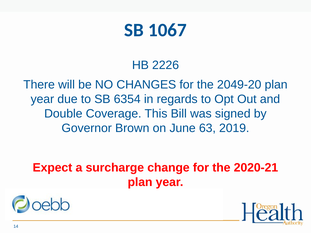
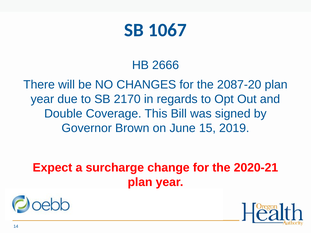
2226: 2226 -> 2666 (166, 65)
2049-20: 2049-20 -> 2087-20 (239, 85)
6354: 6354 -> 2170 (127, 99)
63: 63 -> 15 (207, 128)
